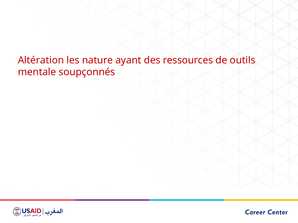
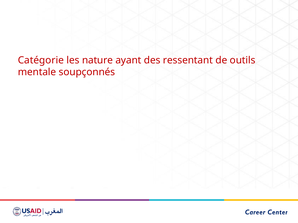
Altération: Altération -> Catégorie (41, 60)
ressources: ressources -> ressentant (188, 60)
